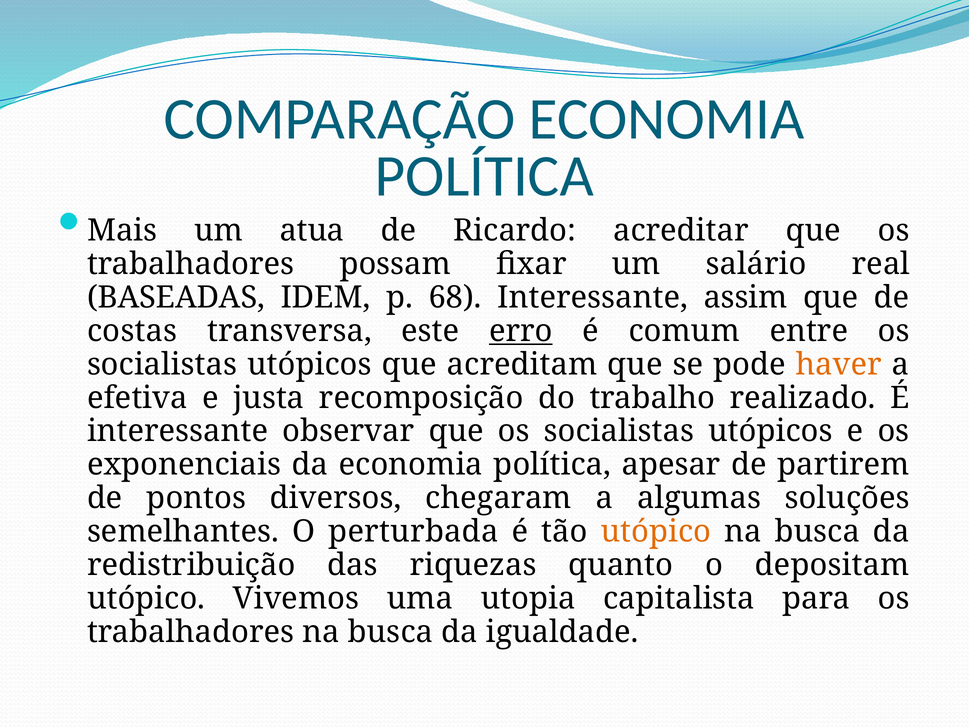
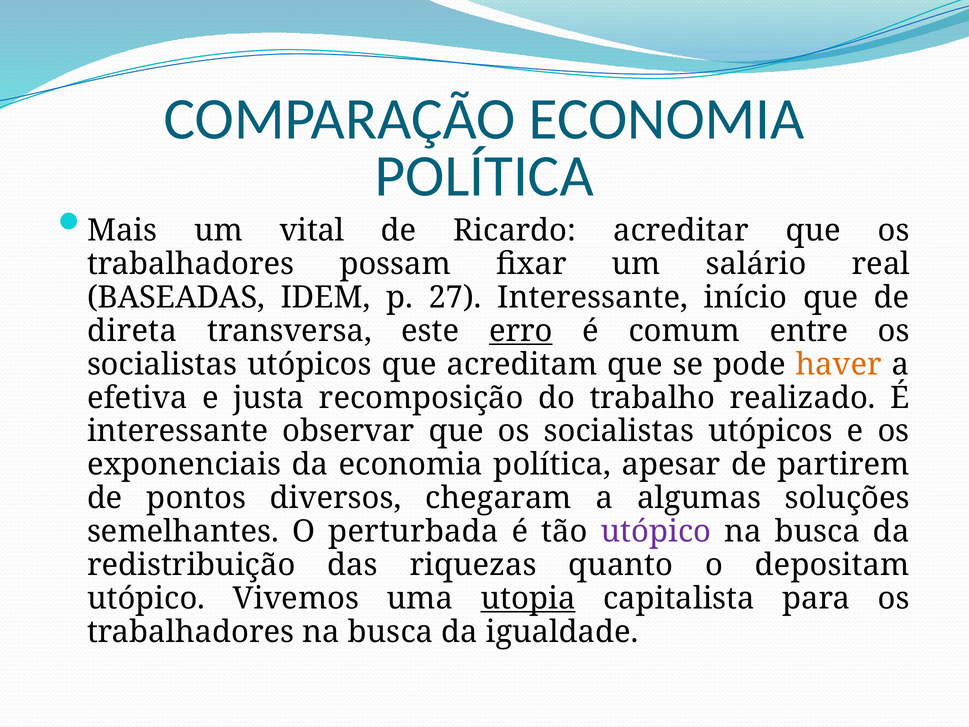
atua: atua -> vital (312, 231)
68: 68 -> 27 (455, 297)
assim: assim -> início (745, 297)
costas: costas -> direta (132, 331)
utópico colour: orange -> purple (656, 531)
utopia underline: none -> present (528, 598)
